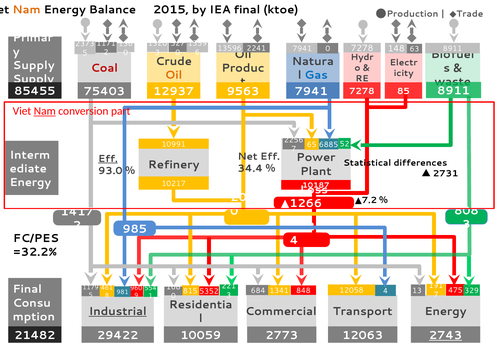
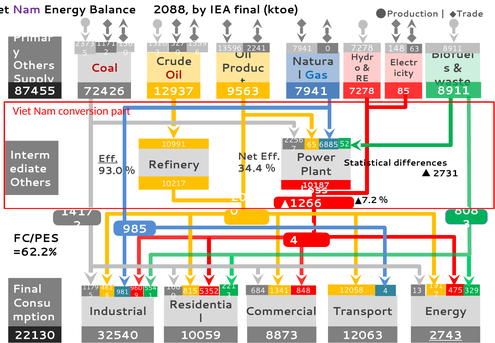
Nam colour: orange -> purple (27, 10)
2015: 2015 -> 2088 (171, 10)
Supply: Supply -> Others (34, 65)
Oil colour: orange -> red (174, 75)
85455: 85455 -> 87455 (35, 91)
75403: 75403 -> 72426 (104, 91)
Nam underline: present -> none (45, 111)
Energy: Energy -> Others (30, 182)
=32.2%: =32.2% -> =62.2% (35, 252)
Industrial underline: present -> none (118, 311)
21482: 21482 -> 22130 (35, 335)
29422: 29422 -> 32540 (118, 335)
2773: 2773 -> 8873 (282, 335)
